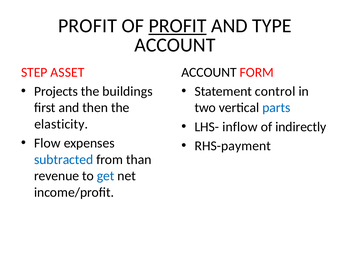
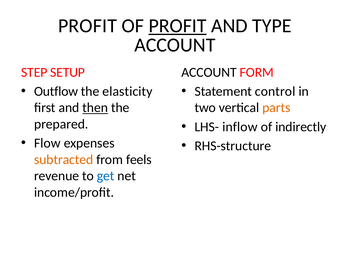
ASSET: ASSET -> SETUP (68, 72)
Projects: Projects -> Outflow (56, 91)
buildings: buildings -> elasticity (127, 91)
then underline: none -> present (95, 108)
parts colour: blue -> orange (276, 108)
elasticity: elasticity -> prepared (61, 124)
RHS-payment: RHS-payment -> RHS-structure (233, 146)
subtracted colour: blue -> orange (64, 159)
than: than -> feels (139, 159)
